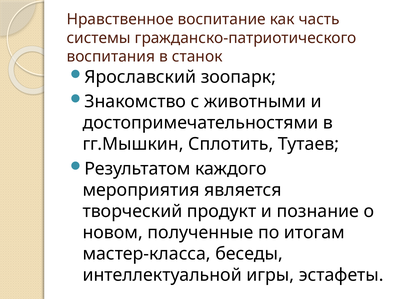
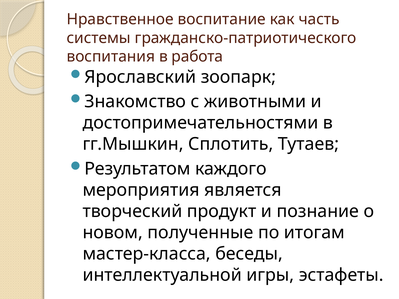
станок: станок -> работа (197, 57)
